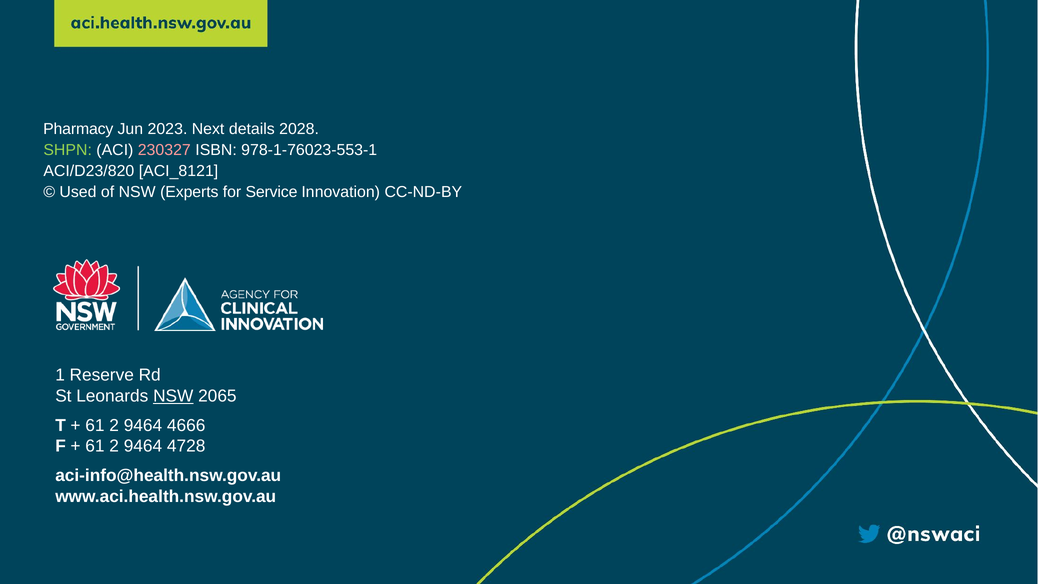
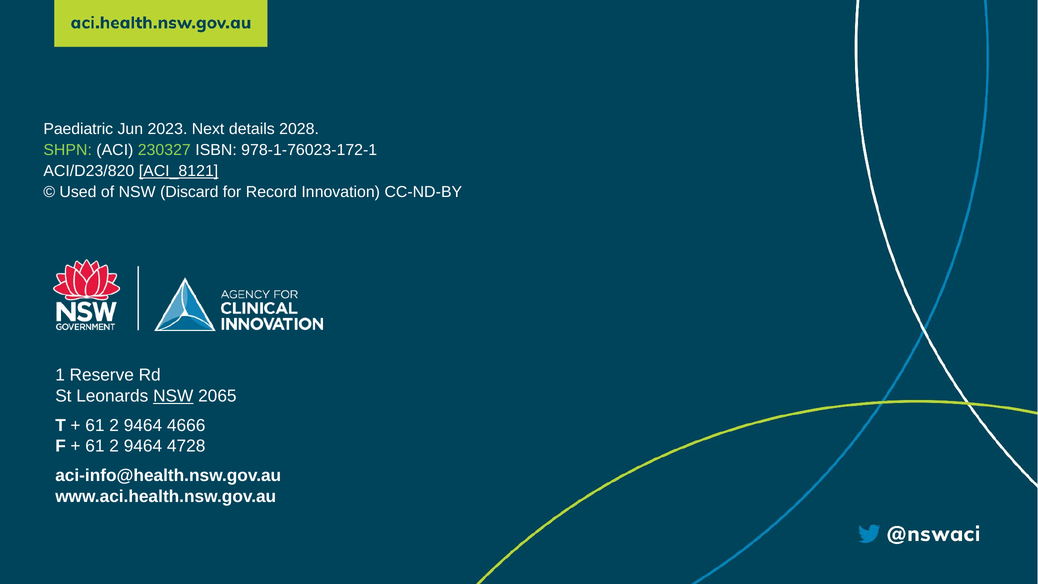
Pharmacy: Pharmacy -> Paediatric (78, 129)
230327 colour: pink -> light green (164, 150)
978-1-76023-553-1: 978-1-76023-553-1 -> 978-1-76023-172-1 (309, 150)
ACI_8121 underline: none -> present (179, 171)
Experts: Experts -> Discard (189, 192)
Service: Service -> Record (271, 192)
